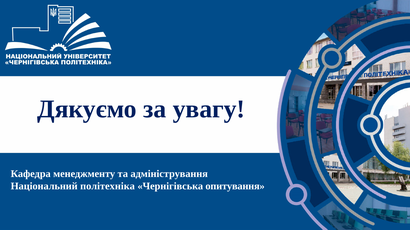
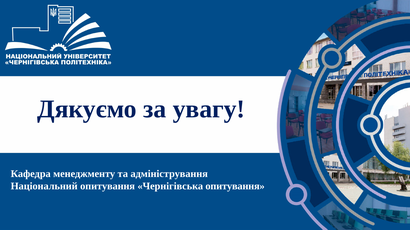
Національний політехніка: політехніка -> опитування (108, 187)
